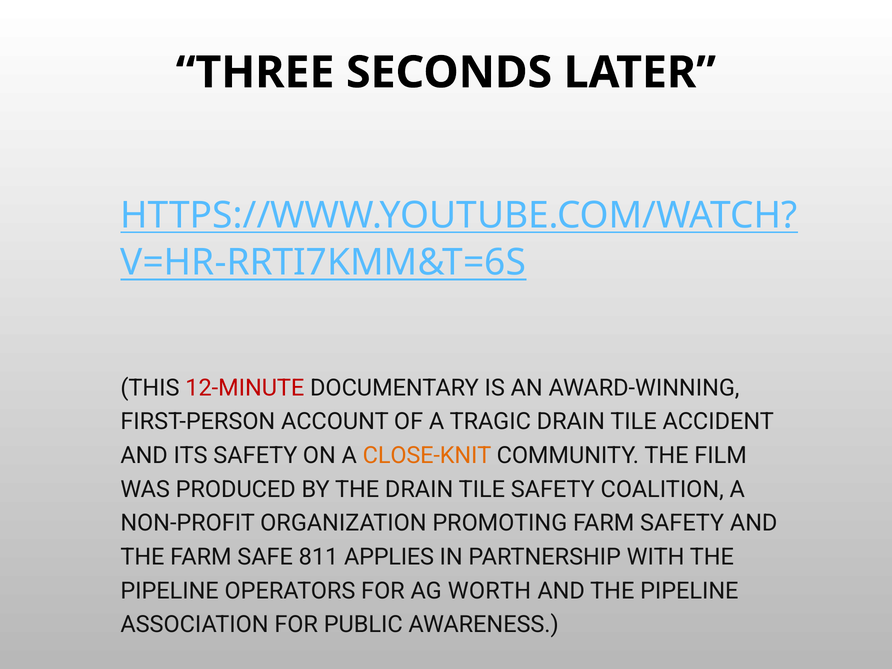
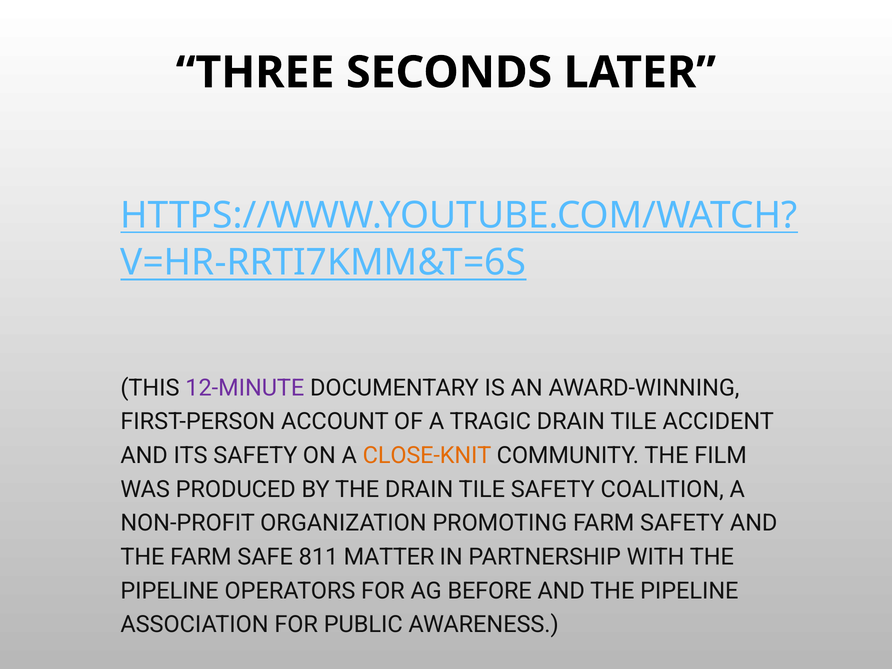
12-MINUTE colour: red -> purple (245, 388)
APPLIES: APPLIES -> MATTER (389, 557)
WORTH: WORTH -> BEFORE (490, 591)
